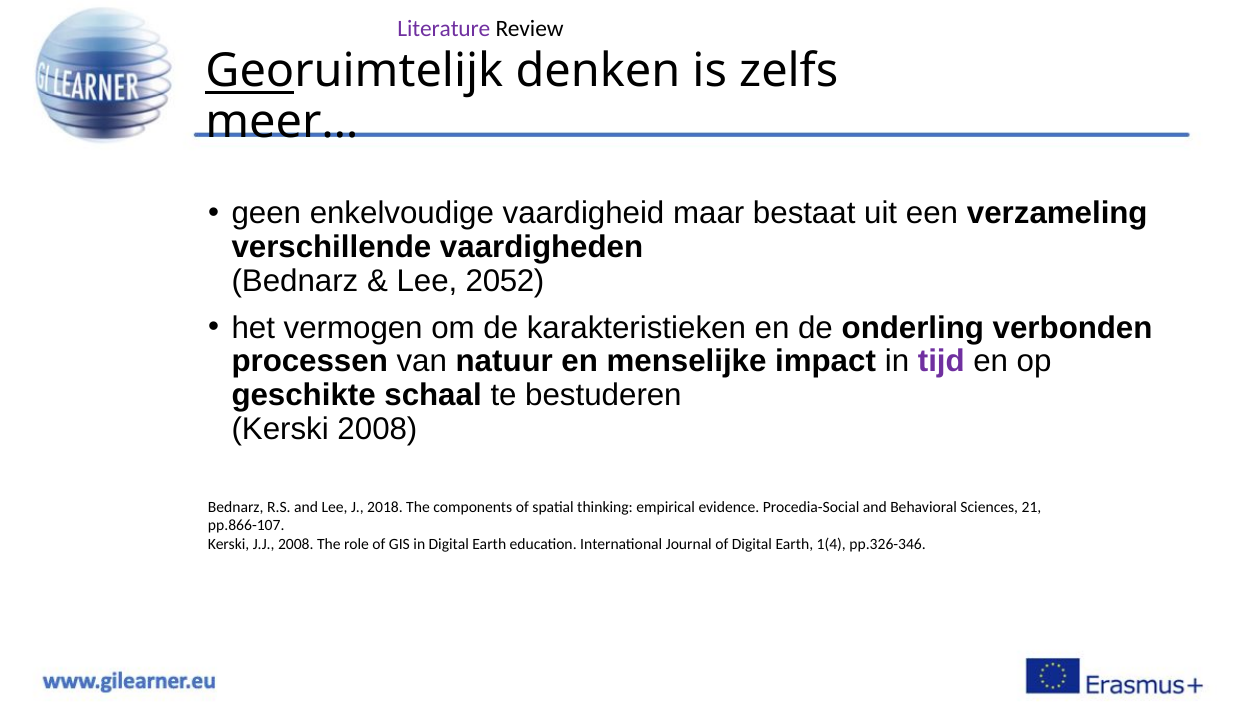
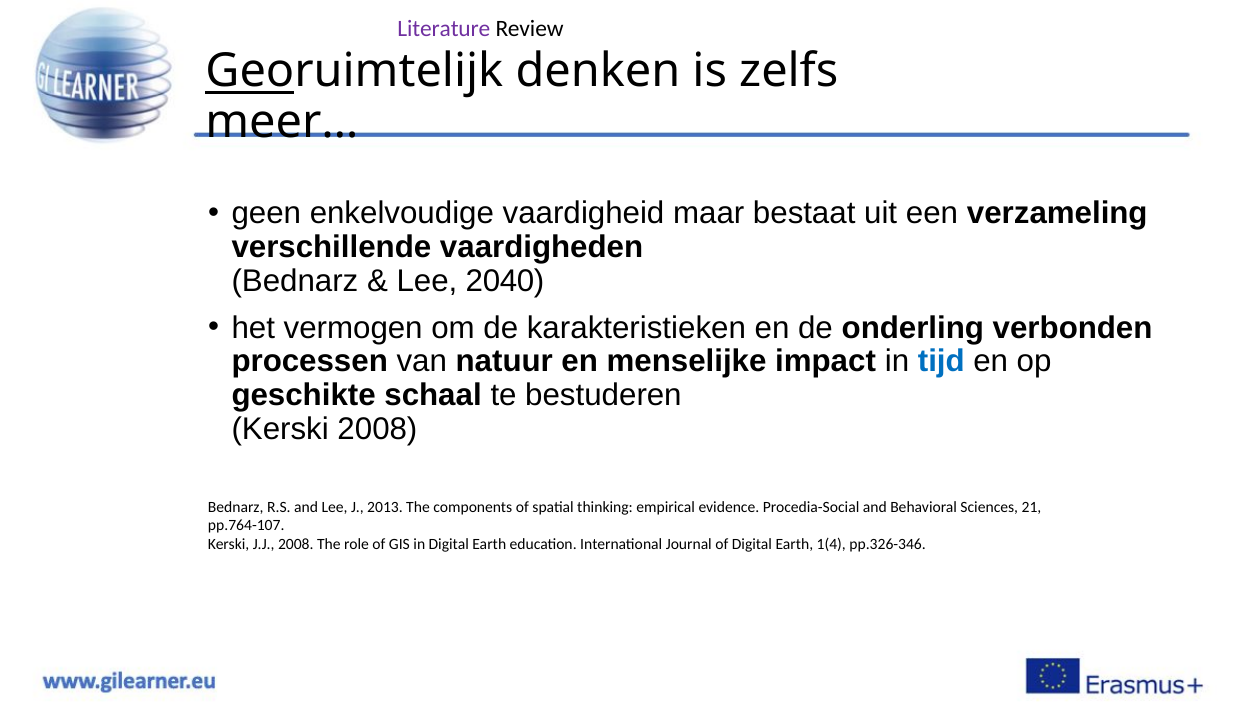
2052: 2052 -> 2040 (505, 281)
tijd colour: purple -> blue (941, 361)
2018: 2018 -> 2013 (385, 507)
pp.866-107: pp.866-107 -> pp.764-107 (246, 525)
